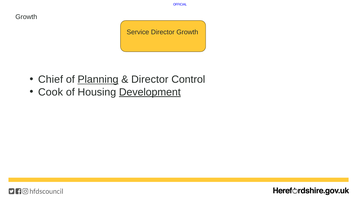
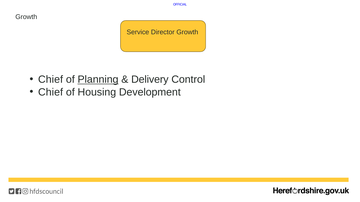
Director: Director -> Delivery (150, 80)
Cook: Cook -> Chief (51, 92)
Development underline: present -> none (150, 92)
